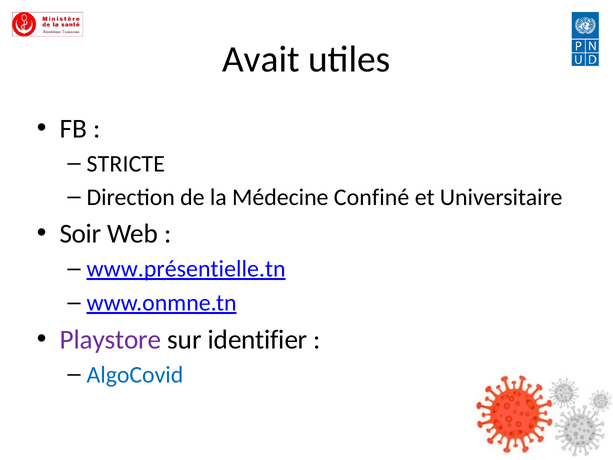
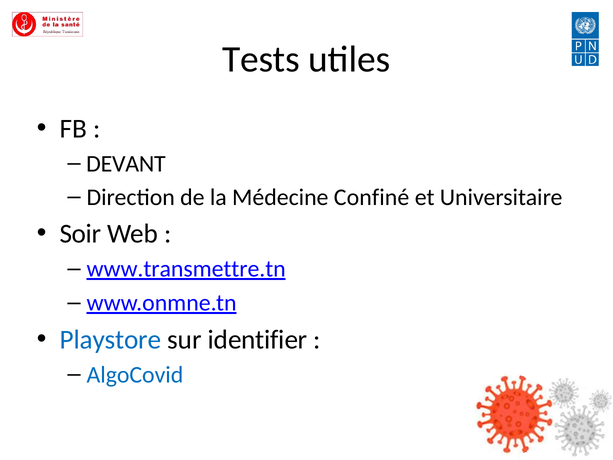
Avait: Avait -> Tests (261, 59)
STRICTE: STRICTE -> DEVANT (126, 164)
www.présentielle.tn: www.présentielle.tn -> www.transmettre.tn (186, 269)
Playstore colour: purple -> blue (111, 339)
